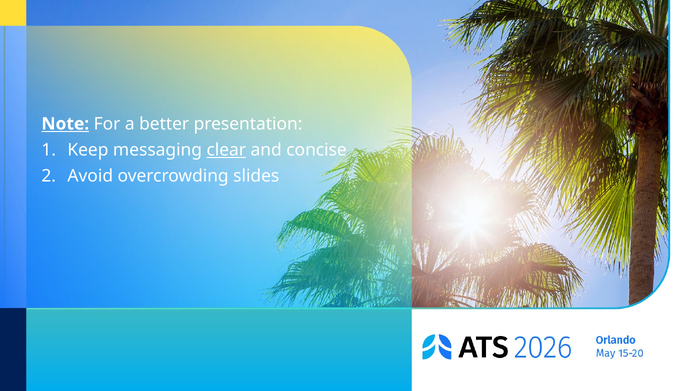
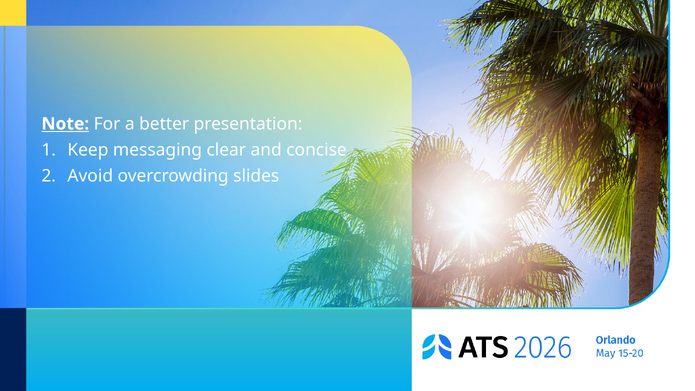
clear underline: present -> none (226, 150)
